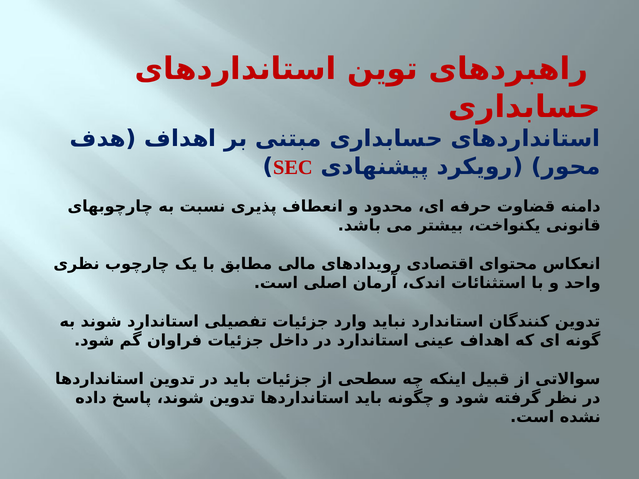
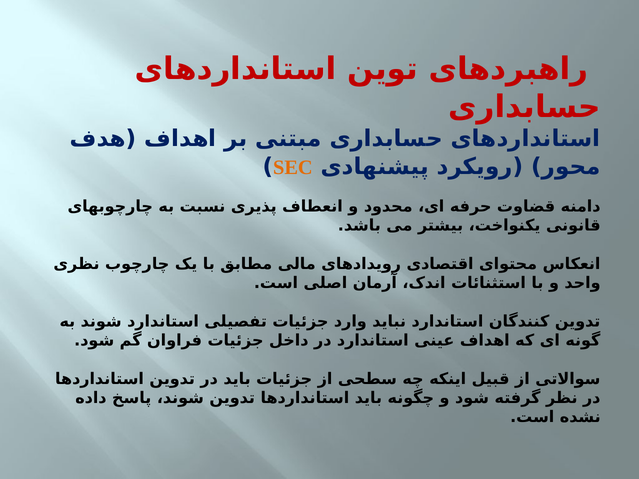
SEC colour: red -> orange (293, 167)
